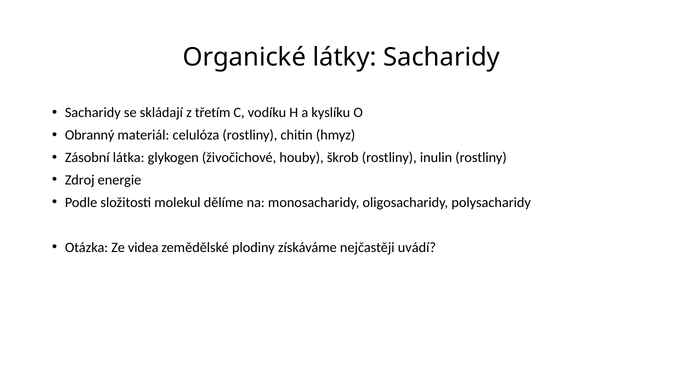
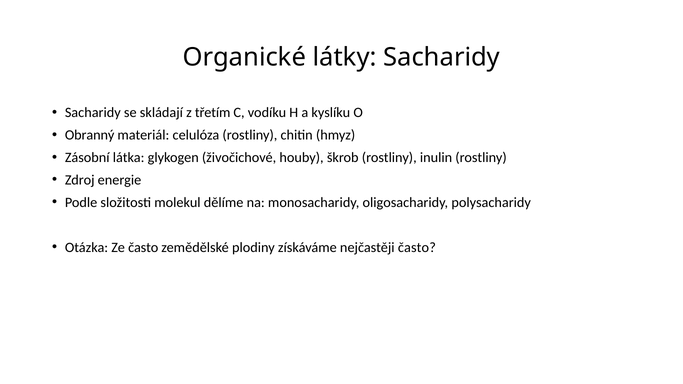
Ze videa: videa -> často (143, 247)
nejčastěji uvádí: uvádí -> často (417, 247)
